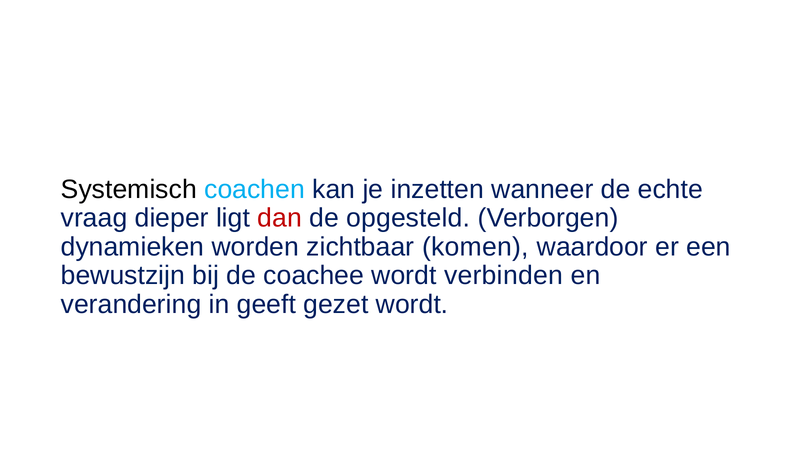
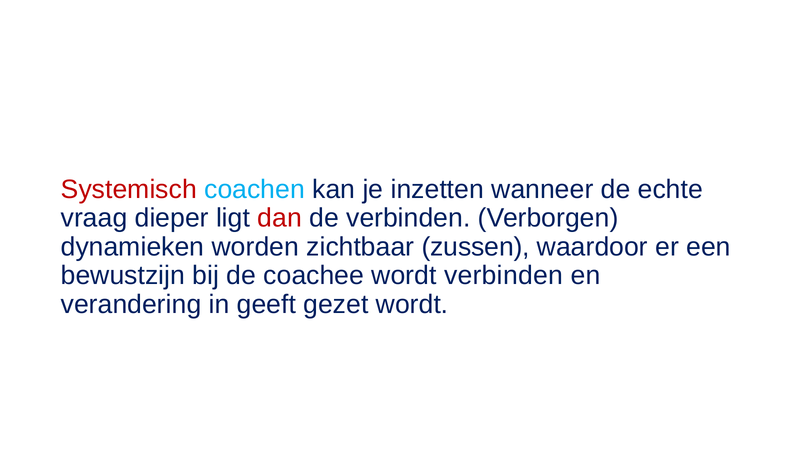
Systemisch colour: black -> red (129, 189)
de opgesteld: opgesteld -> verbinden (408, 218)
komen: komen -> zussen (476, 247)
